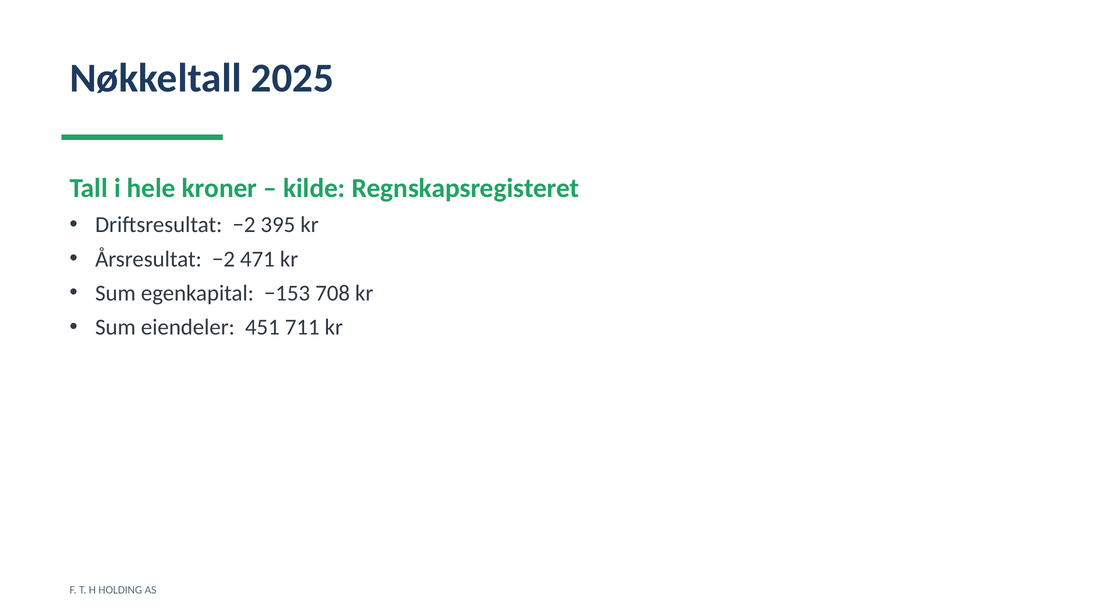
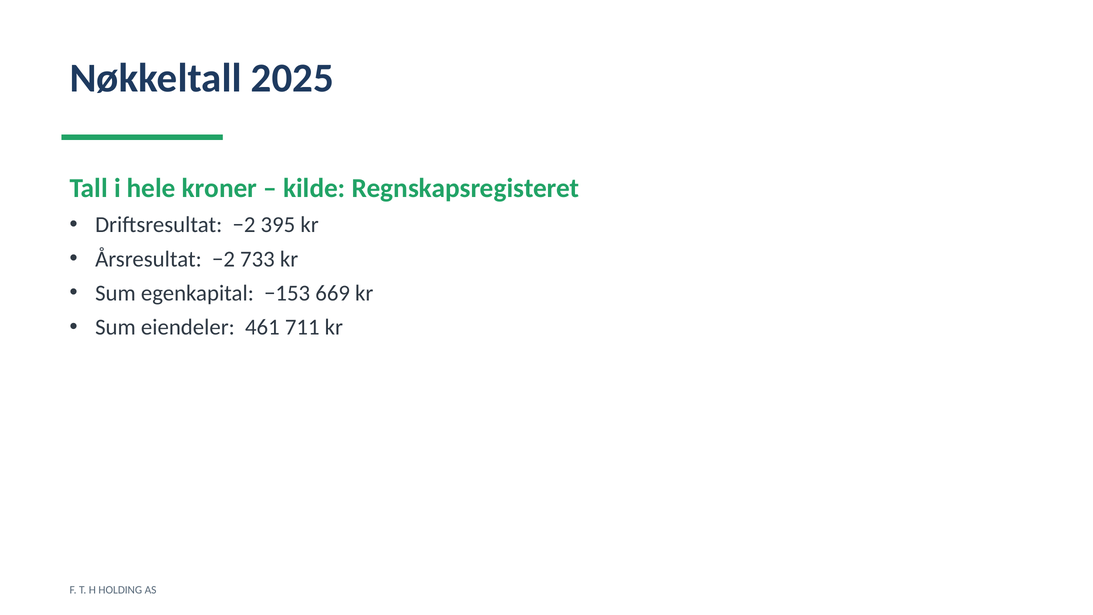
471: 471 -> 733 (257, 259)
708: 708 -> 669 (333, 293)
451: 451 -> 461 (262, 327)
